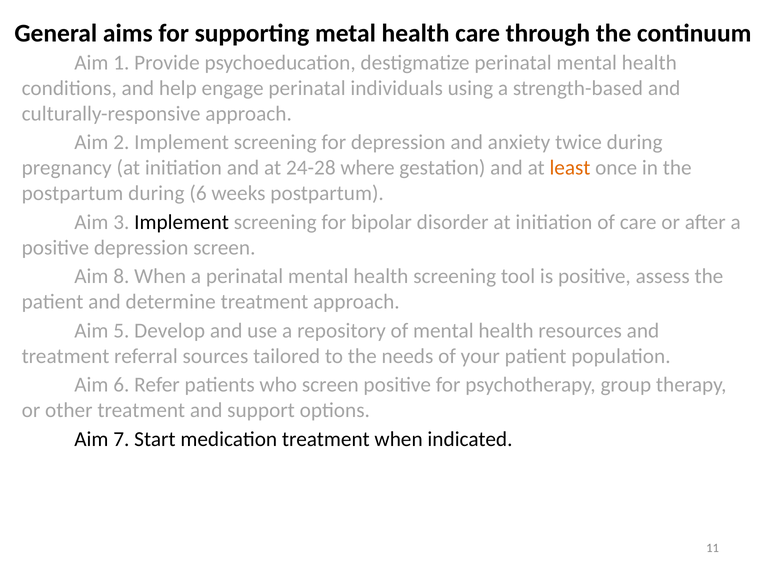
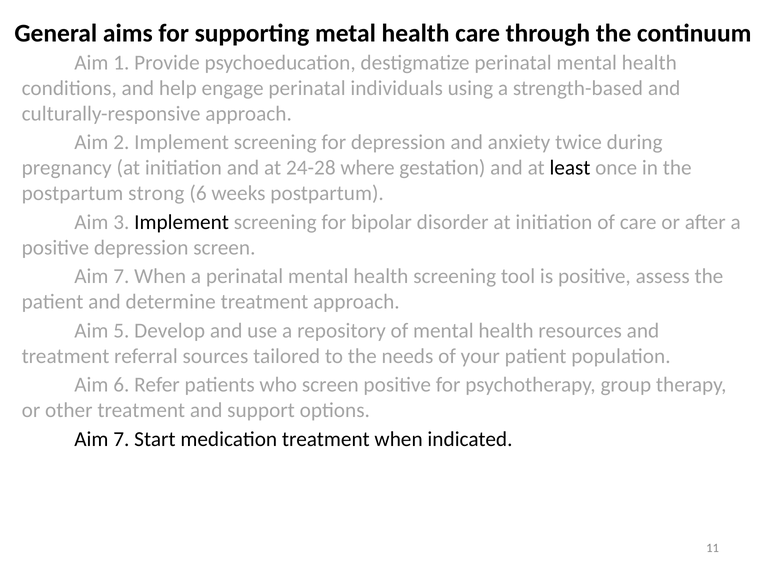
least colour: orange -> black (570, 168)
postpartum during: during -> strong (156, 193)
8: 8 -> 7 (121, 276)
